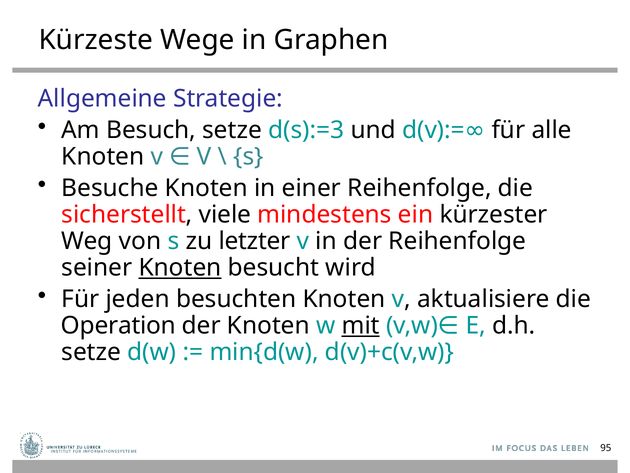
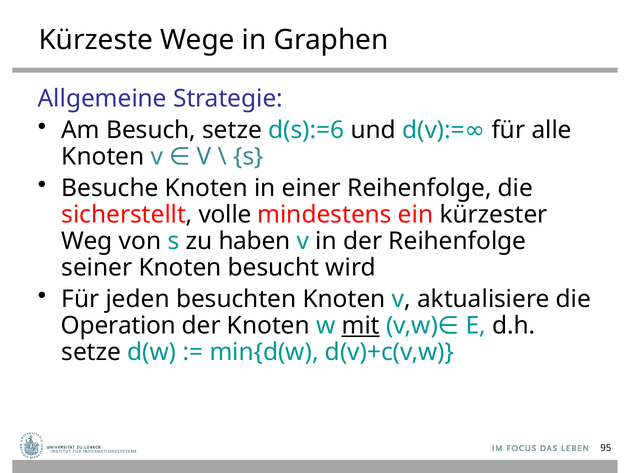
d(s):=3: d(s):=3 -> d(s):=6 (306, 130)
viele: viele -> volle (225, 214)
letzter: letzter -> haben (255, 241)
Knoten underline: present -> none (180, 267)
